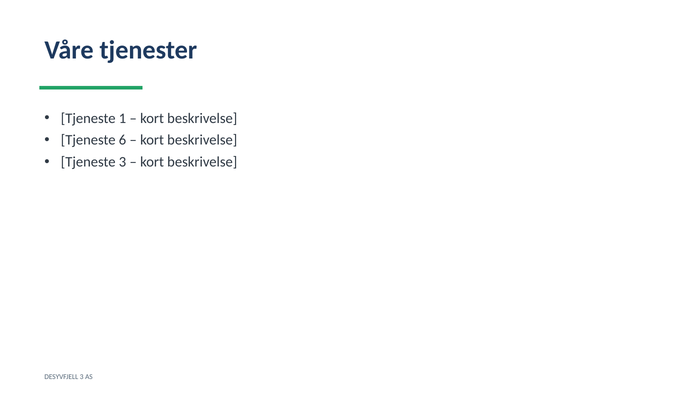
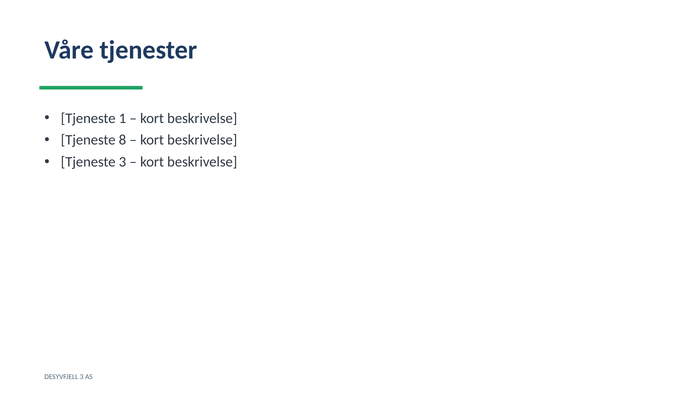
6: 6 -> 8 (123, 140)
